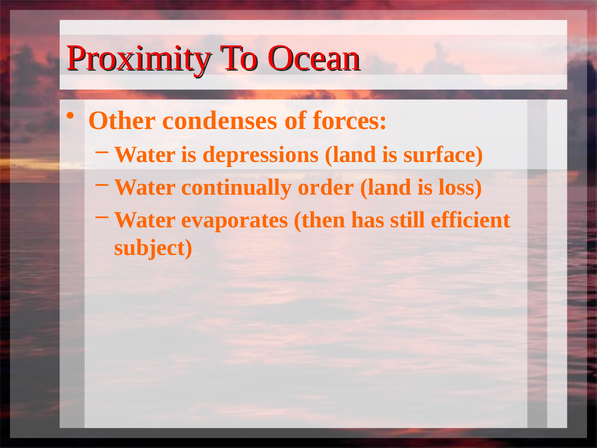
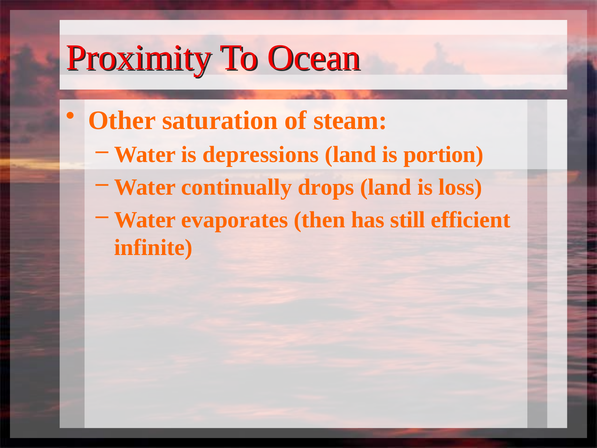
condenses: condenses -> saturation (220, 120)
forces: forces -> steam (350, 120)
surface: surface -> portion (443, 155)
order: order -> drops (326, 187)
subject: subject -> infinite (153, 247)
